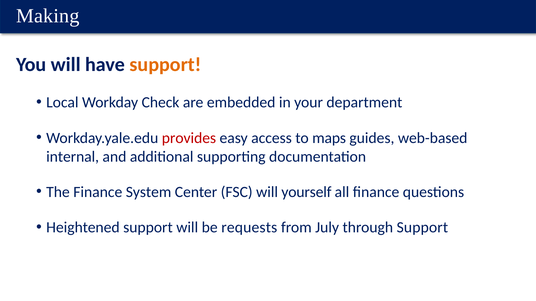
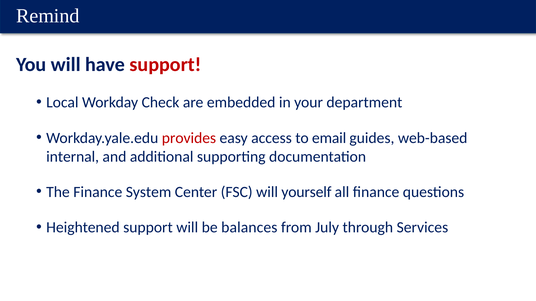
Making: Making -> Remind (48, 16)
support colour: orange -> red (165, 65)
maps: maps -> email (329, 138)
requests: requests -> balances (249, 228)
through Support: Support -> Services (422, 228)
